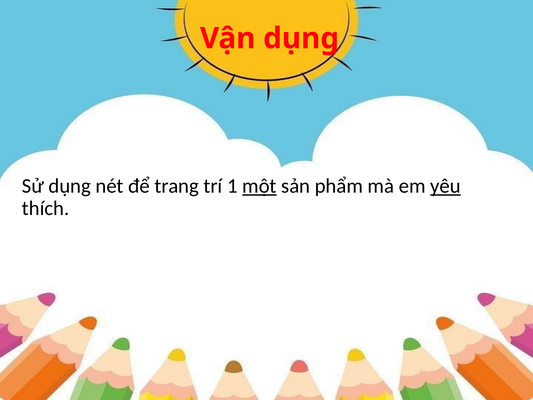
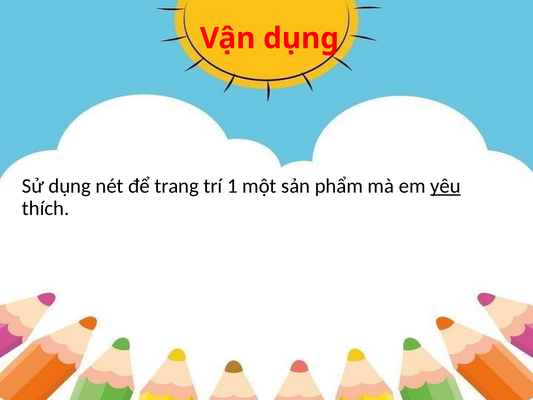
một underline: present -> none (259, 186)
